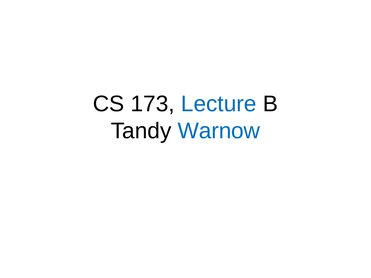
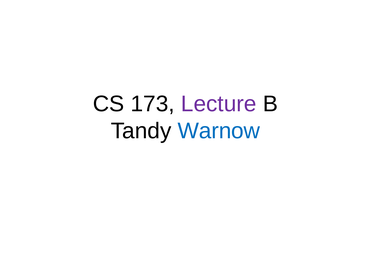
Lecture colour: blue -> purple (219, 104)
